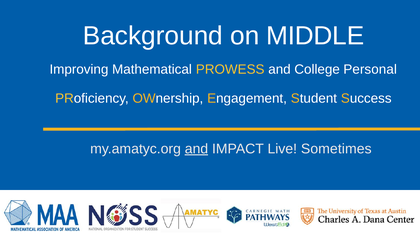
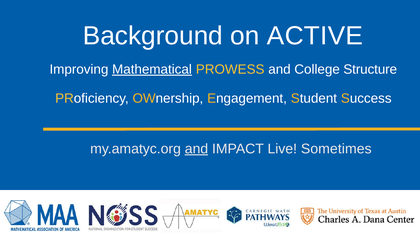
MIDDLE: MIDDLE -> ACTIVE (315, 36)
Mathematical underline: none -> present (152, 70)
Personal: Personal -> Structure (370, 70)
